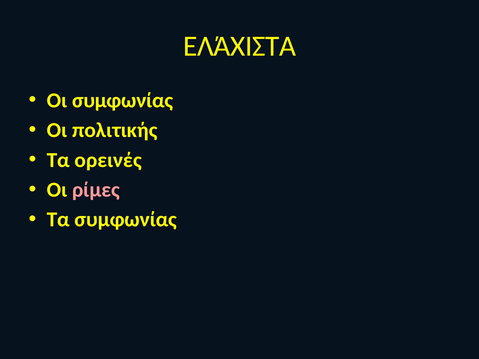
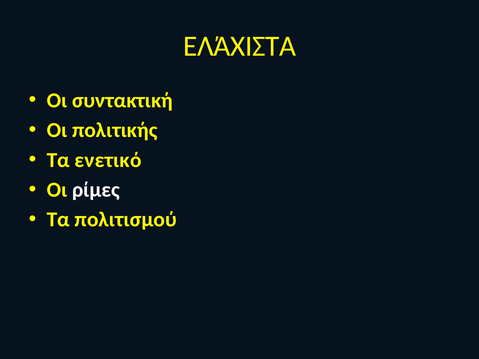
Οι συμφωνίας: συμφωνίας -> συντακτική (122, 100)
ορεινές: ορεινές -> ενετικό (108, 160)
ρίμες colour: pink -> white (96, 190)
Τα συμφωνίας: συμφωνίας -> πολιτισμού (126, 220)
